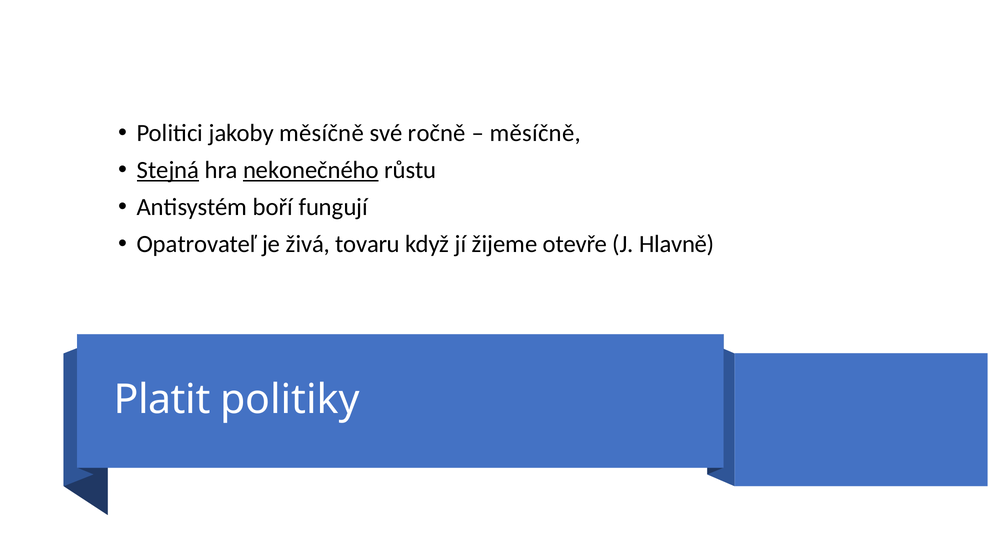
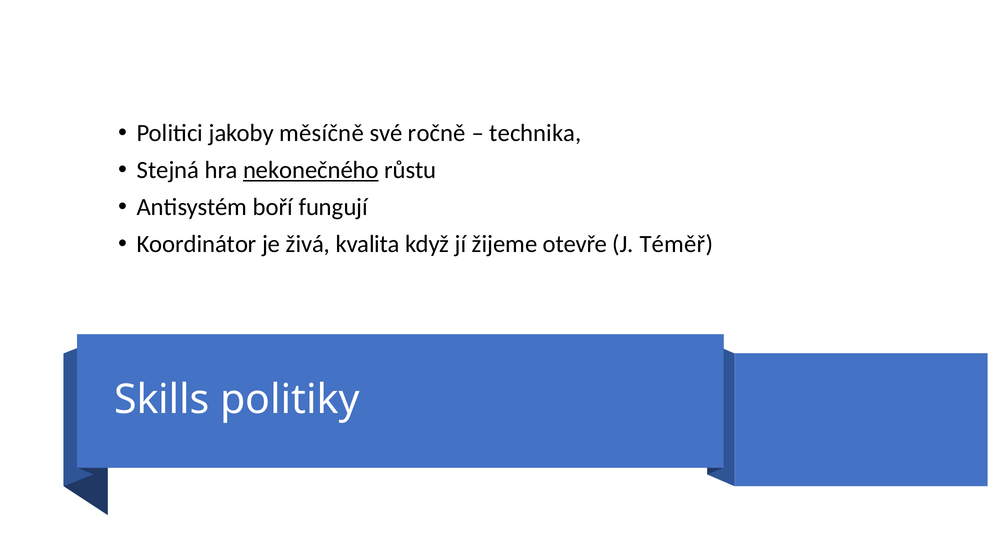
měsíčně: měsíčně -> technika (535, 133)
Stejná underline: present -> none (168, 170)
Opatrovateľ: Opatrovateľ -> Koordinátor (197, 244)
tovaru: tovaru -> kvalita (368, 244)
Hlavně: Hlavně -> Téměř (676, 244)
Platit: Platit -> Skills (162, 400)
